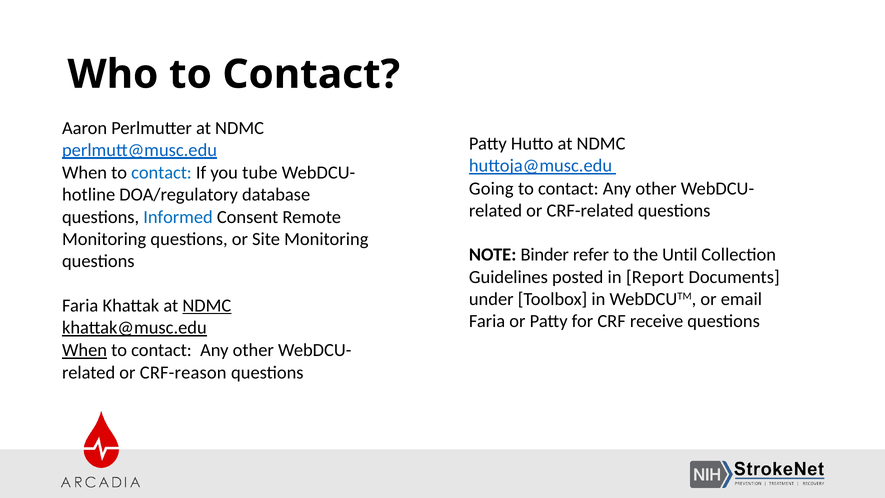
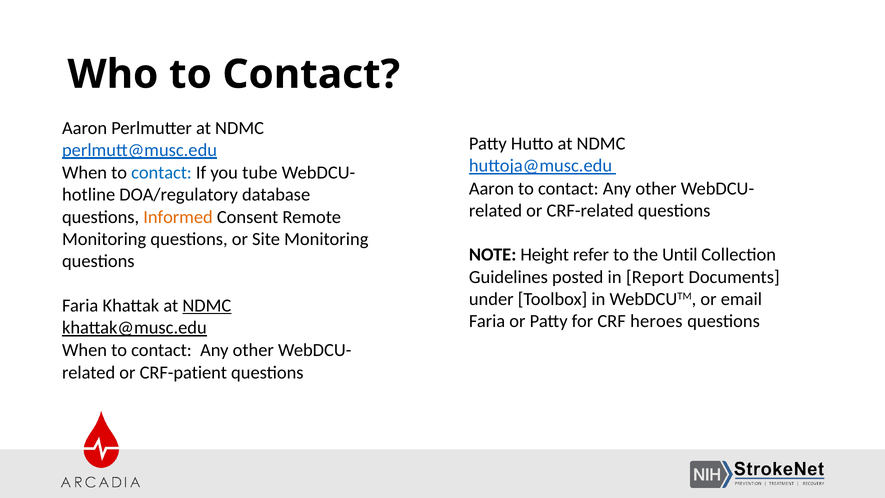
Going: Going -> Aaron (491, 188)
Informed colour: blue -> orange (178, 217)
Binder: Binder -> Height (545, 255)
receive: receive -> heroes (656, 321)
When underline: present -> none (85, 350)
CRF-reason: CRF-reason -> CRF-patient (183, 372)
